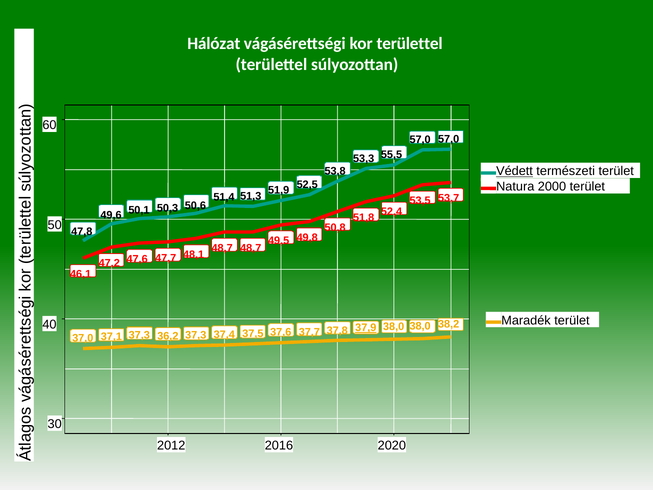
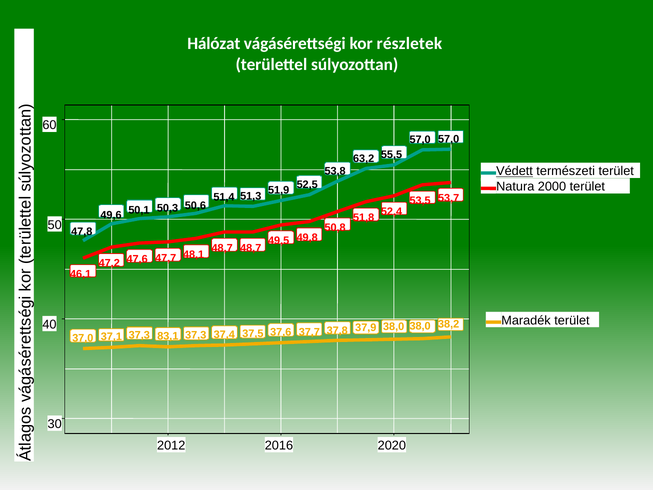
kor területtel: területtel -> részletek (409, 44)
53,3: 53,3 -> 63,2 (364, 159)
36,2: 36,2 -> 83,1 (168, 336)
37,9 underline: present -> none (366, 328)
